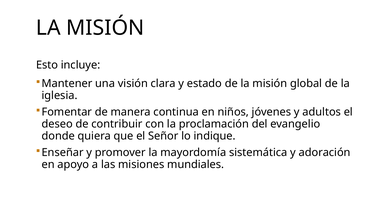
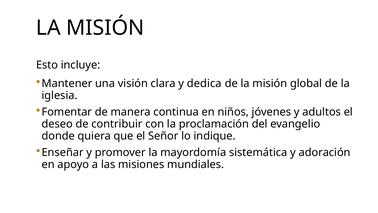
estado: estado -> dedica (204, 83)
